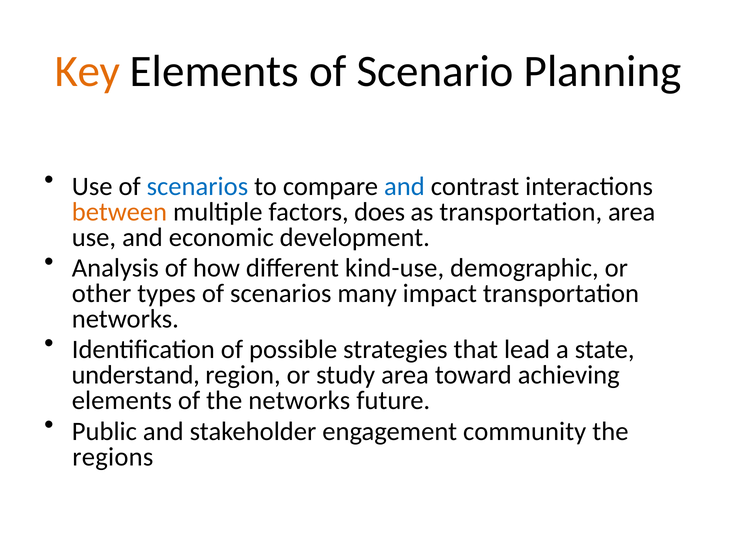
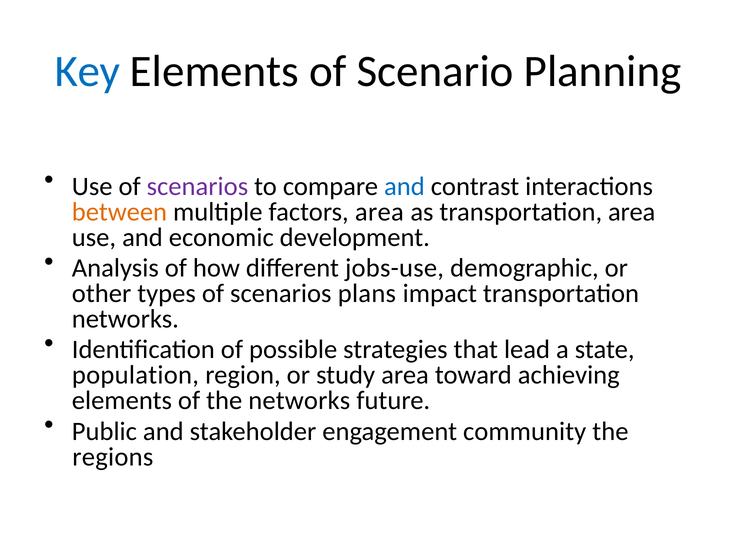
Key colour: orange -> blue (87, 71)
scenarios colour: blue -> purple (197, 187)
factors does: does -> area (379, 212)
kind-use: kind-use -> jobs-use (395, 268)
many: many -> plans (367, 294)
understand: understand -> population (135, 376)
